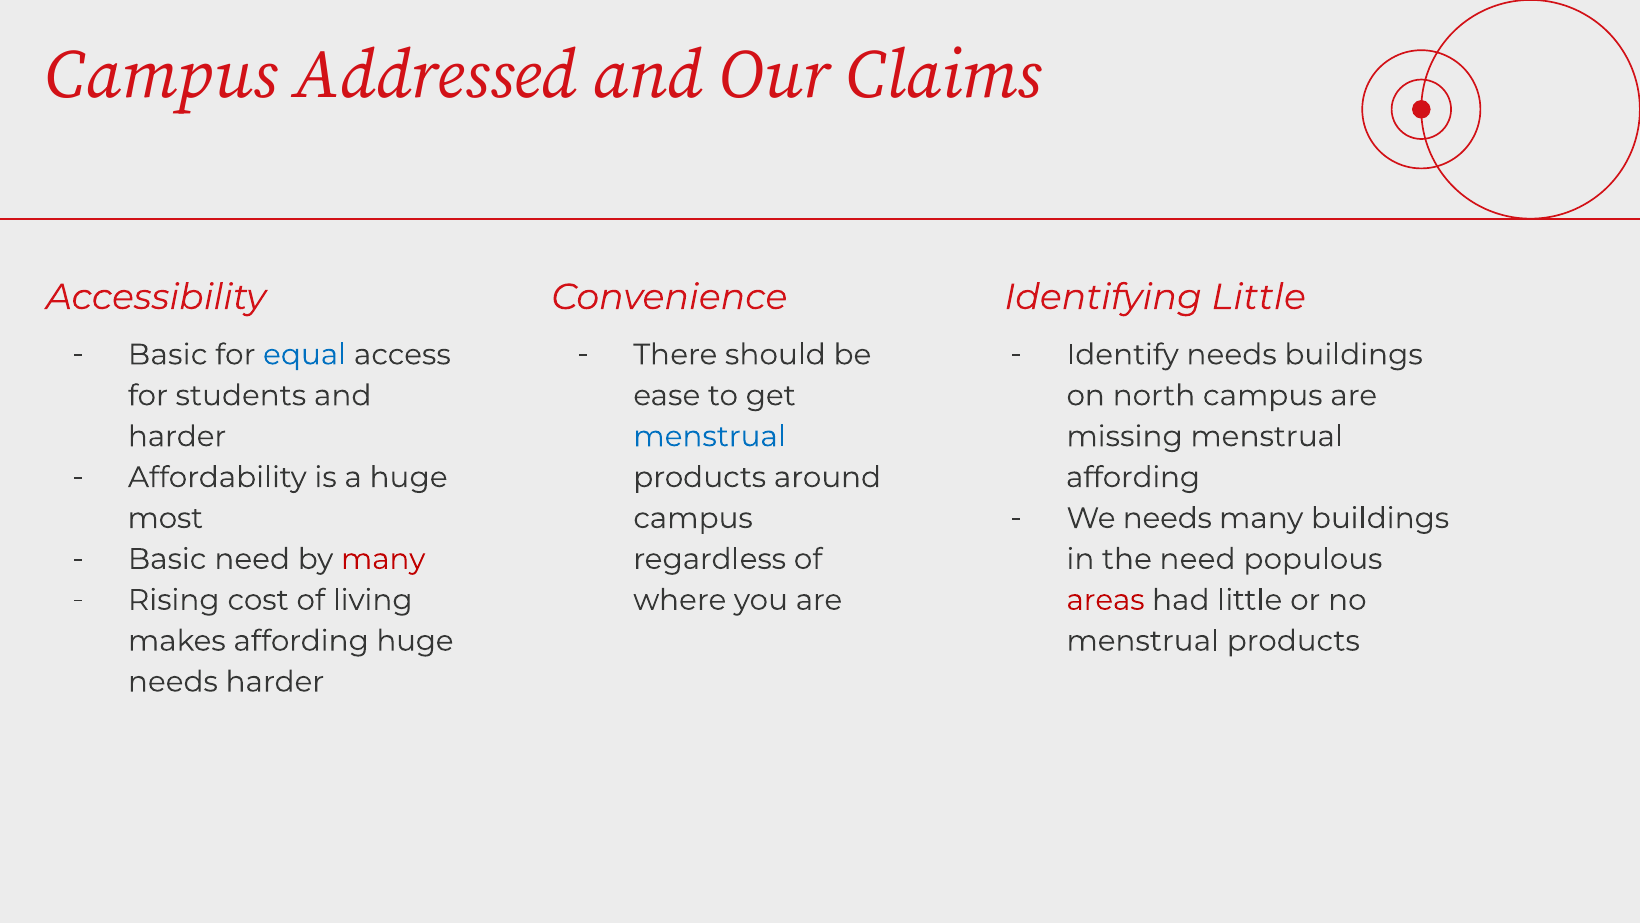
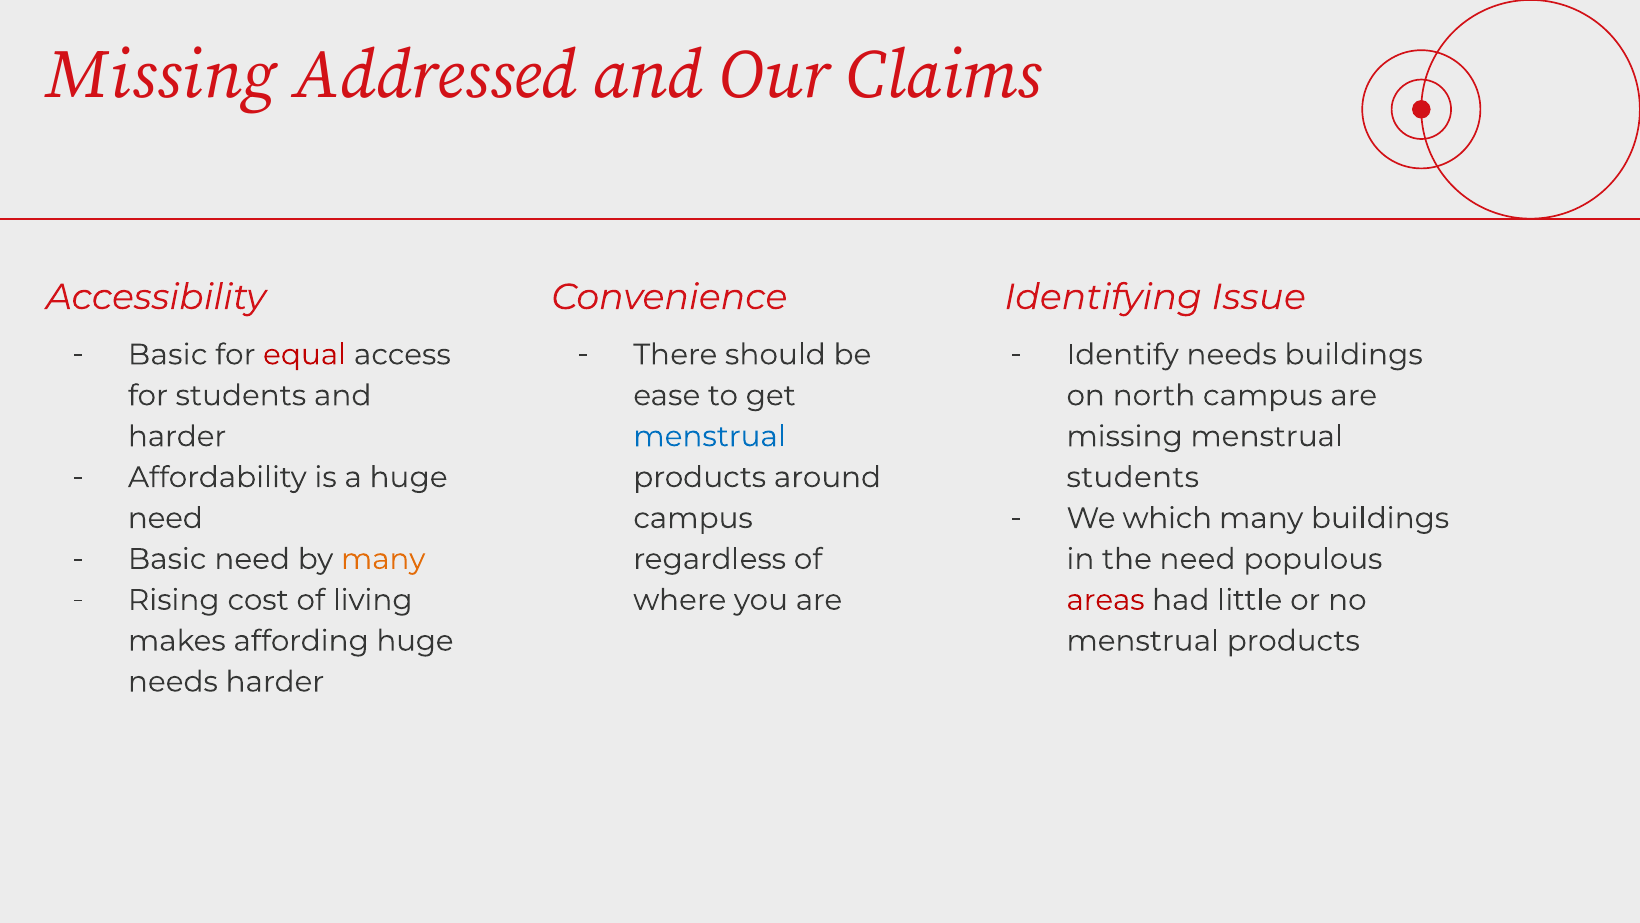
Campus: Campus -> Missing (162, 75)
Identifying Little: Little -> Issue (1259, 297)
equal colour: blue -> red (305, 355)
affording: affording -> students (1133, 477)
We needs: needs -> which (1167, 518)
most: most -> need (165, 518)
many colour: red -> orange (383, 559)
